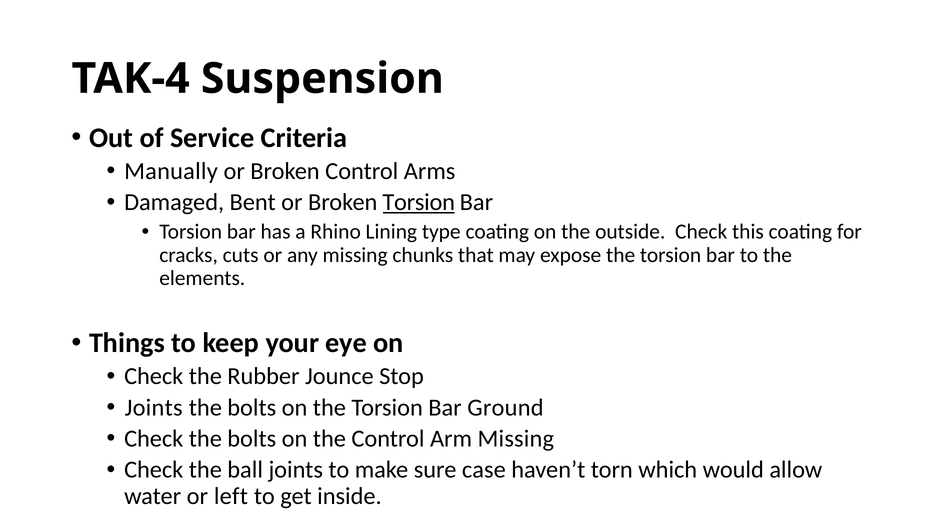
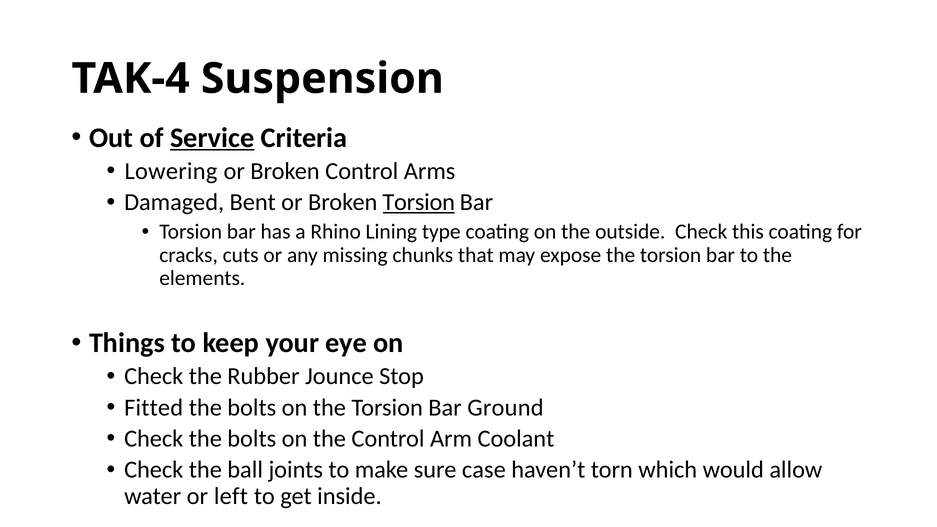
Service underline: none -> present (212, 138)
Manually: Manually -> Lowering (171, 171)
Joints: Joints -> Fitted (154, 408)
Arm Missing: Missing -> Coolant (516, 439)
